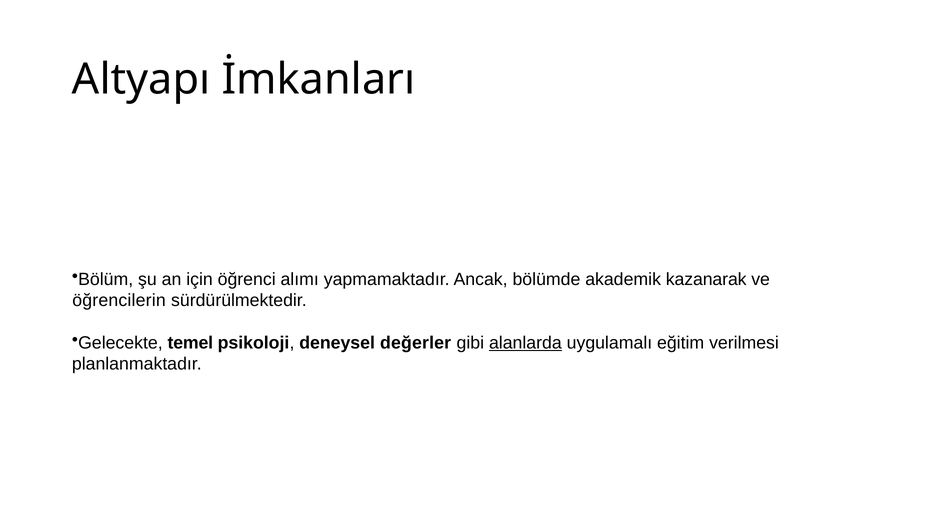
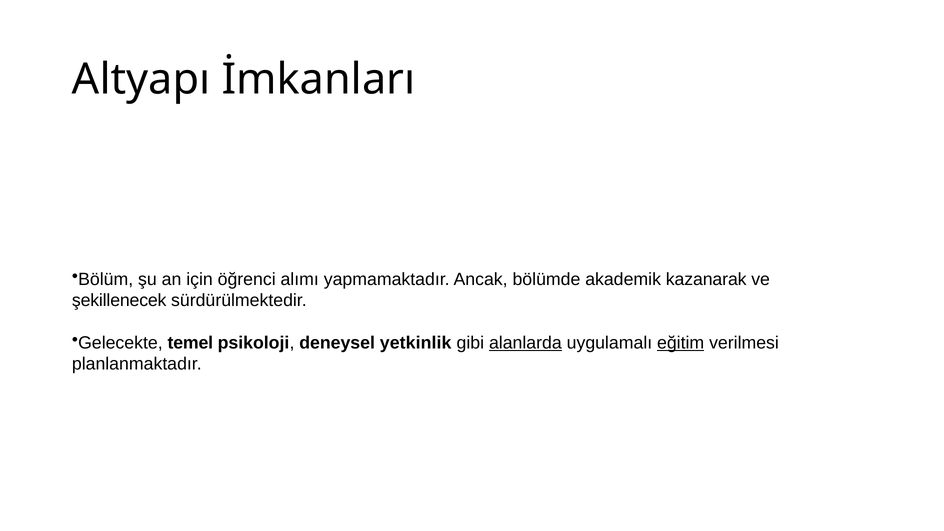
öğrencilerin: öğrencilerin -> şekillenecek (119, 300)
değerler: değerler -> yetkinlik (416, 343)
eğitim underline: none -> present (681, 343)
